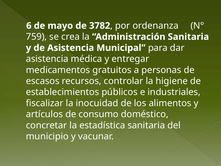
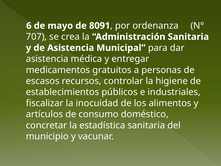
3782: 3782 -> 8091 (100, 26)
759: 759 -> 707 (36, 37)
